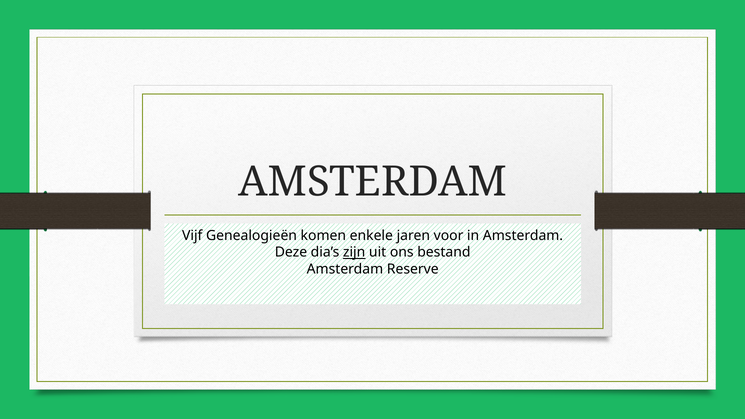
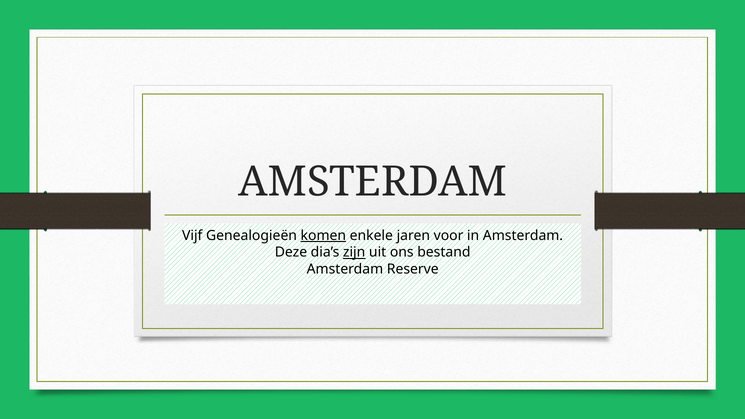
komen underline: none -> present (323, 236)
